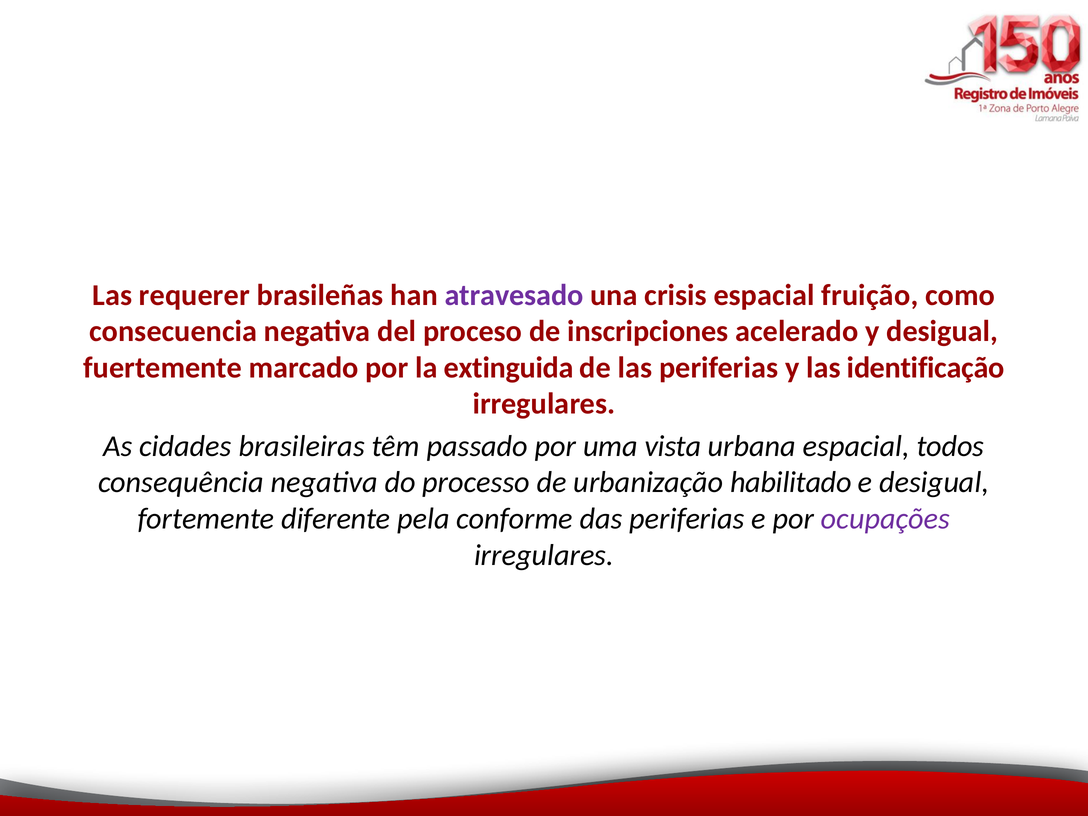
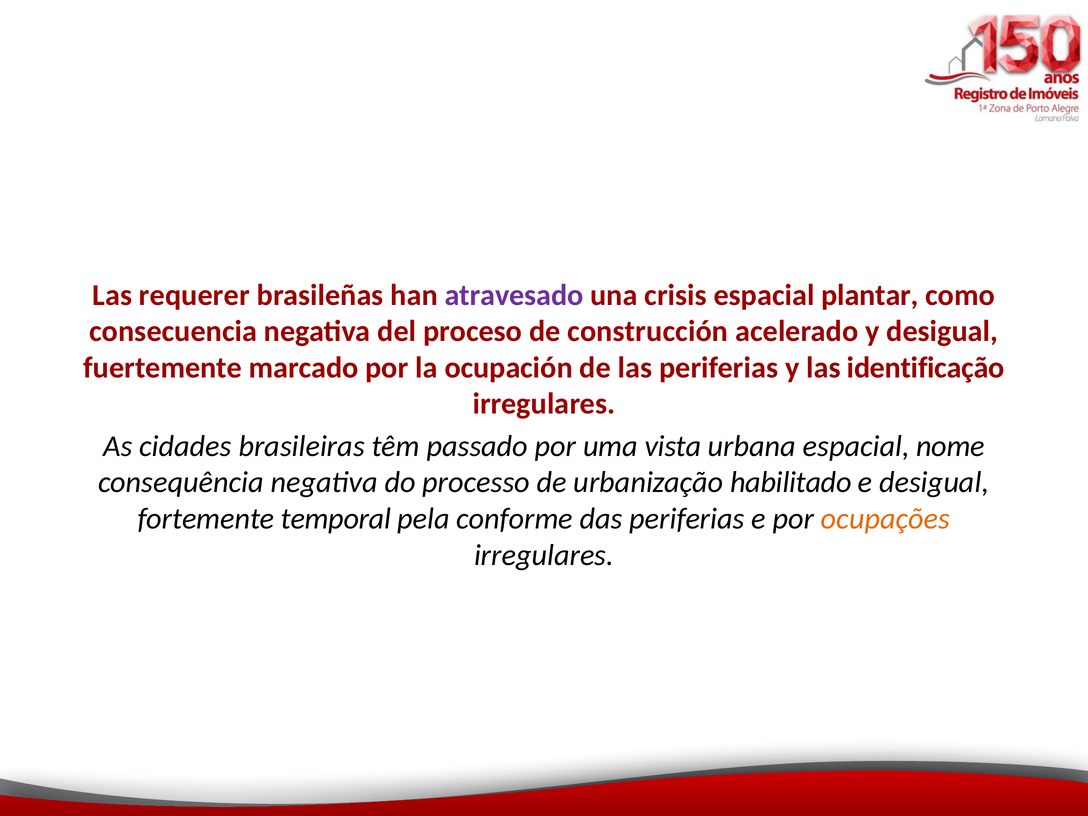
fruição: fruição -> plantar (870, 295)
inscripciones: inscripciones -> construcción (648, 331)
extinguida: extinguida -> ocupación (509, 368)
todos: todos -> nome (950, 446)
diferente: diferente -> temporal (336, 519)
ocupações colour: purple -> orange (885, 519)
